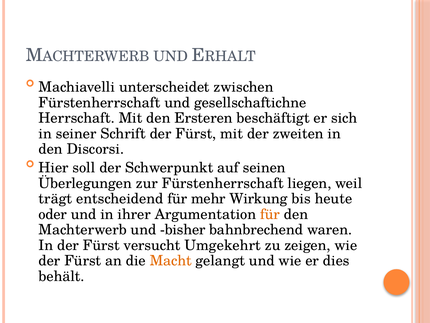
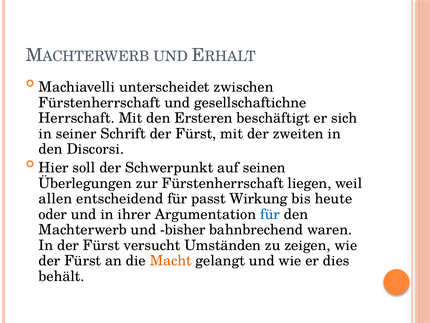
trägt: trägt -> allen (55, 199)
mehr: mehr -> passt (208, 199)
für colour: orange -> blue (270, 214)
Umgekehrt: Umgekehrt -> Umständen (223, 245)
